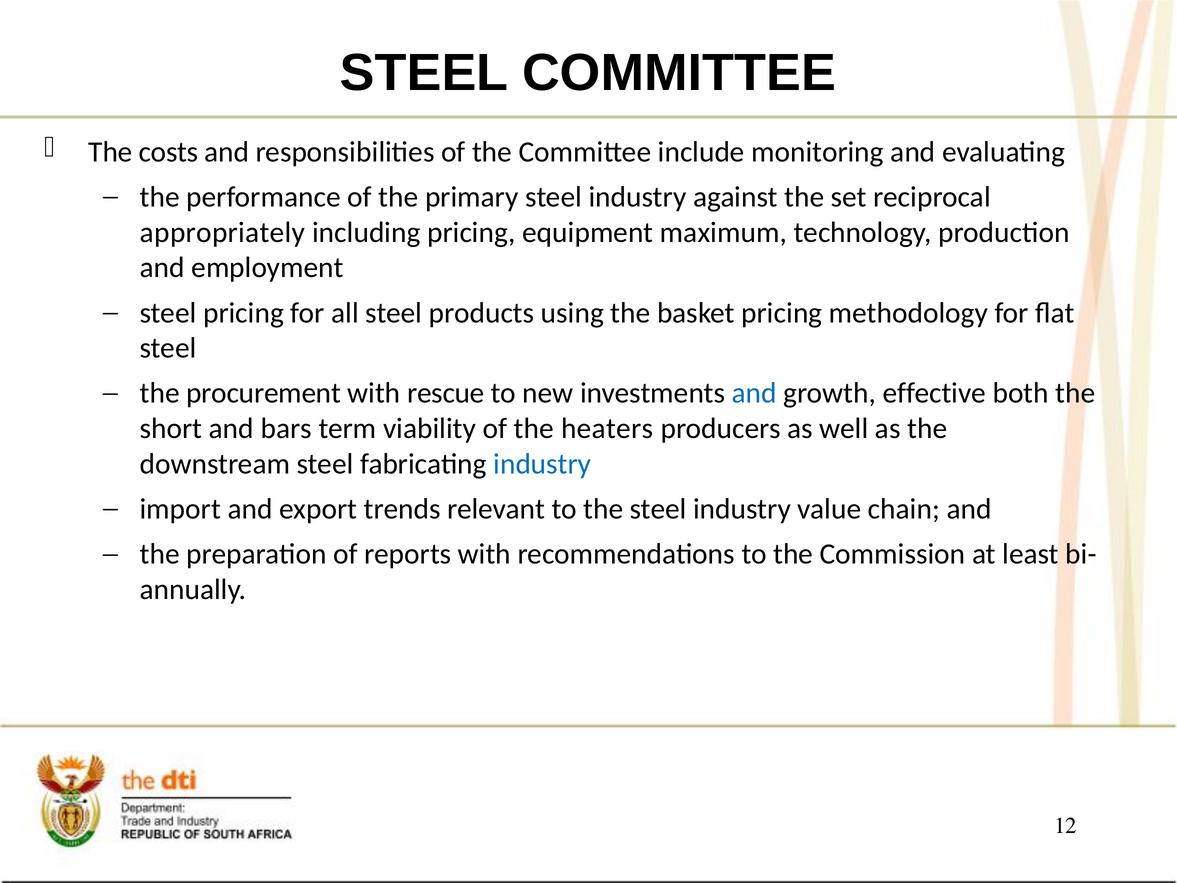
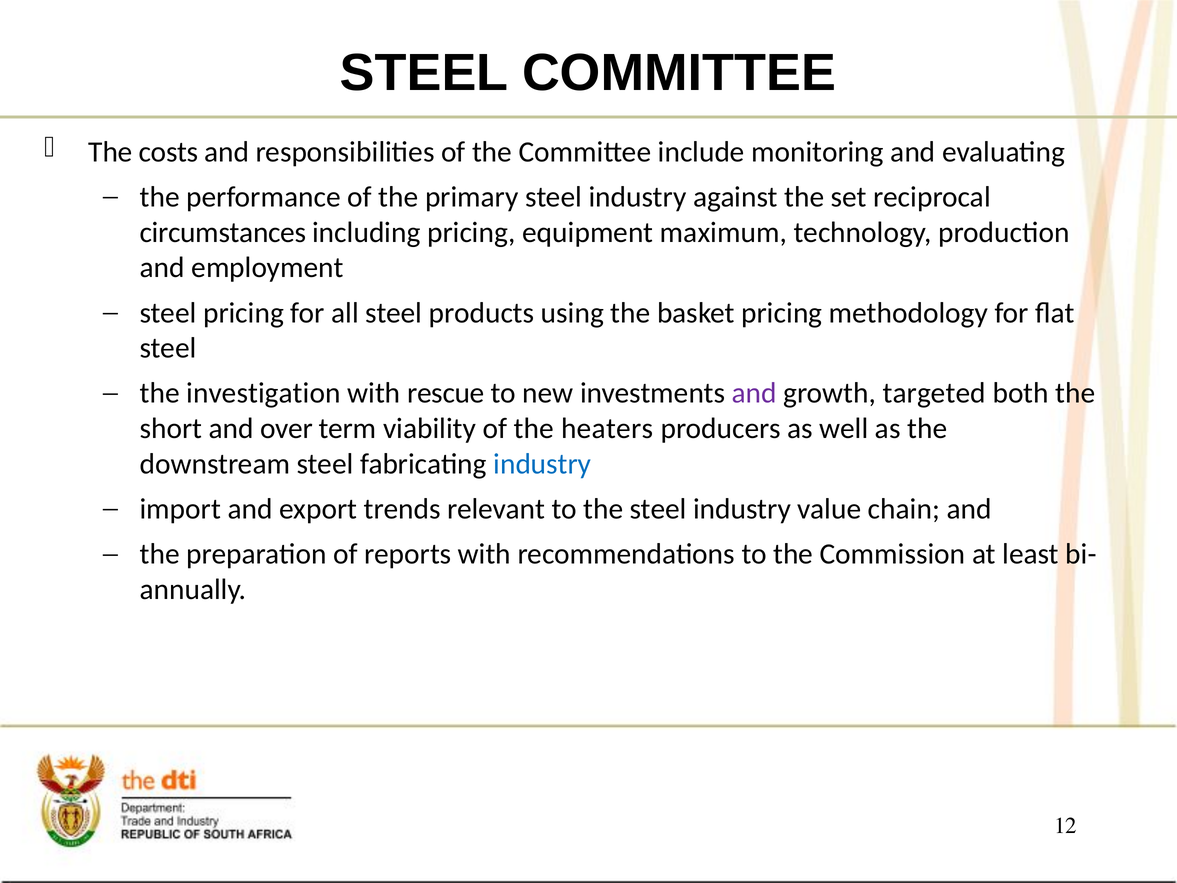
appropriately: appropriately -> circumstances (223, 232)
procurement: procurement -> investigation (263, 393)
and colour: blue -> purple (754, 393)
effective: effective -> targeted (934, 393)
bars: bars -> over (286, 428)
